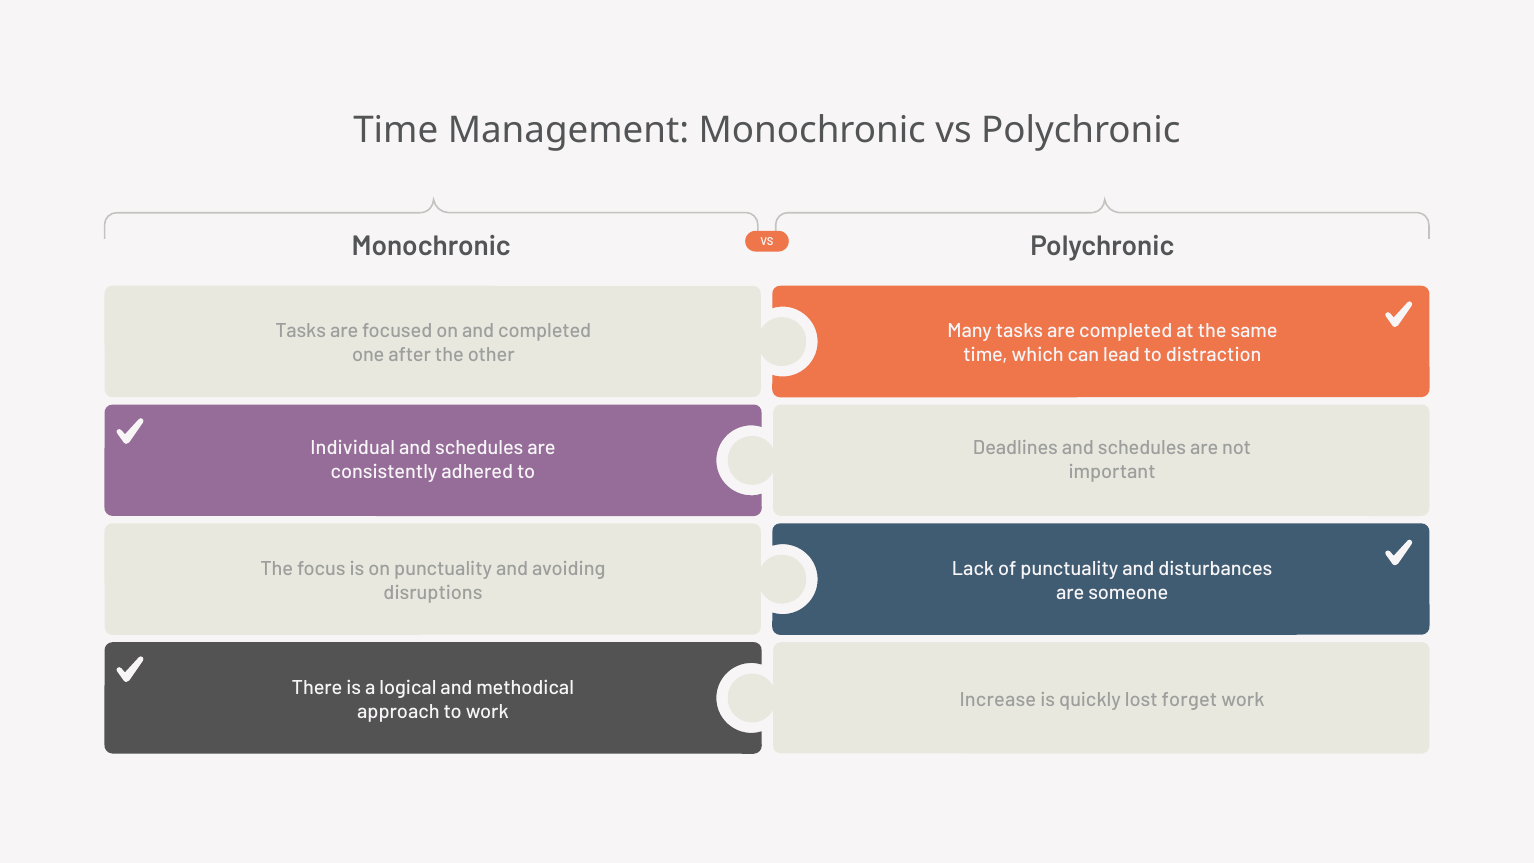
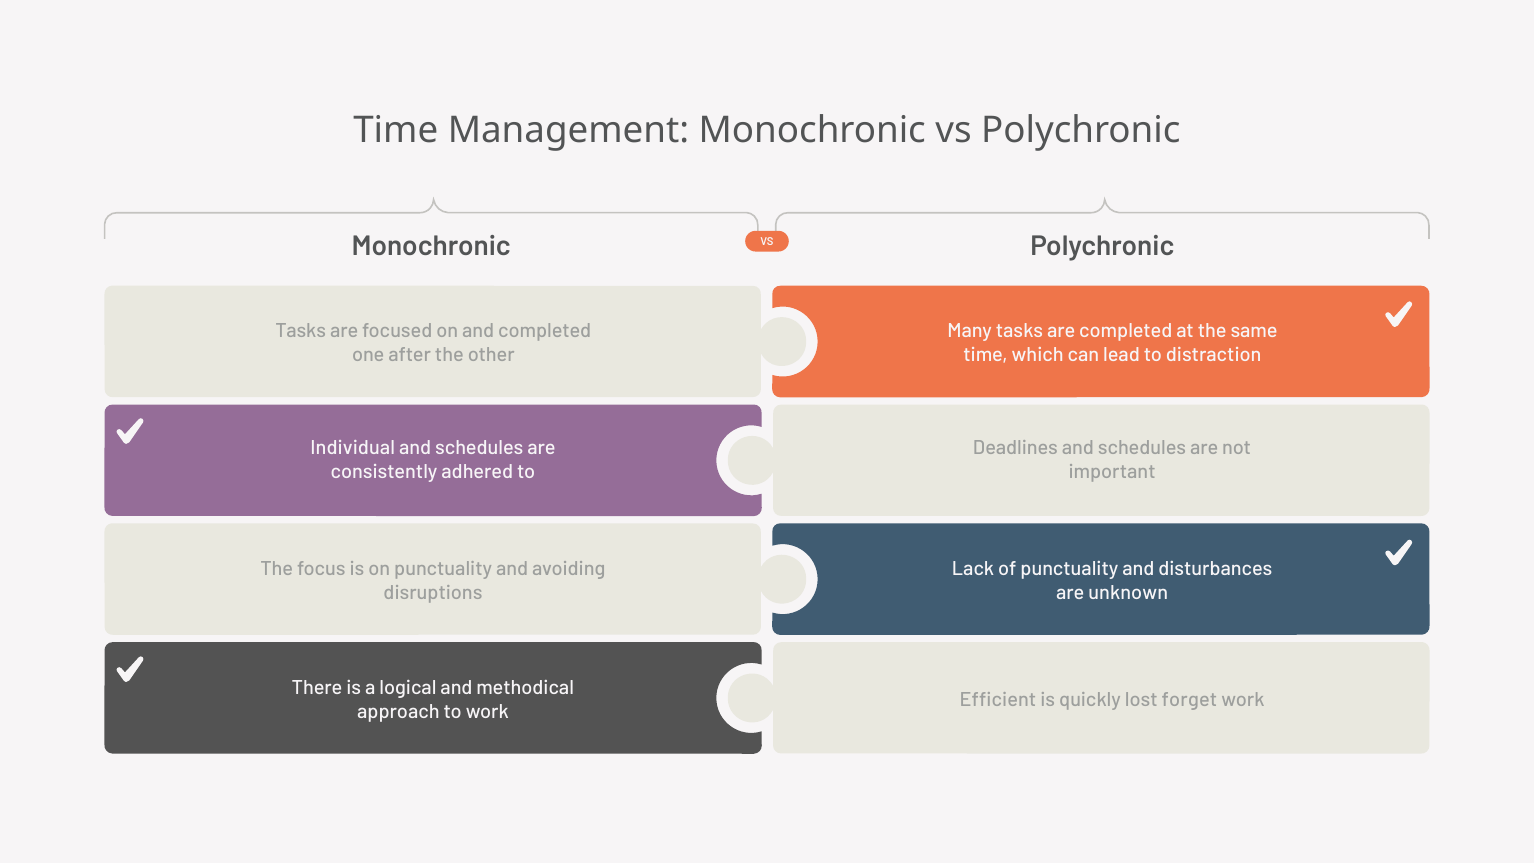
someone: someone -> unknown (1128, 593)
Increase: Increase -> Efficient (998, 700)
